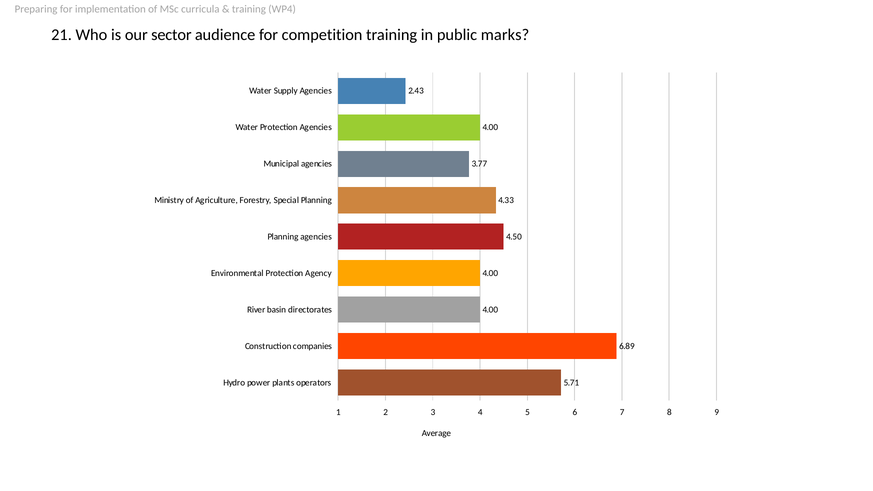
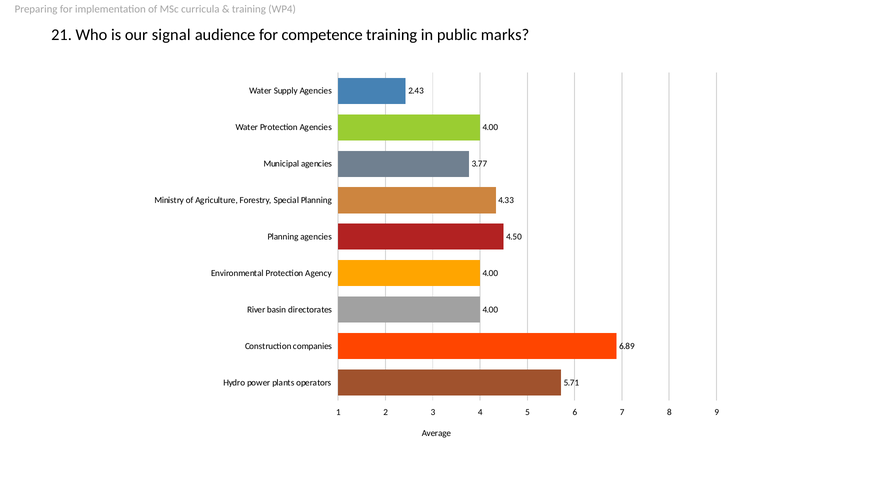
sector: sector -> signal (171, 35)
competition: competition -> competence (322, 35)
